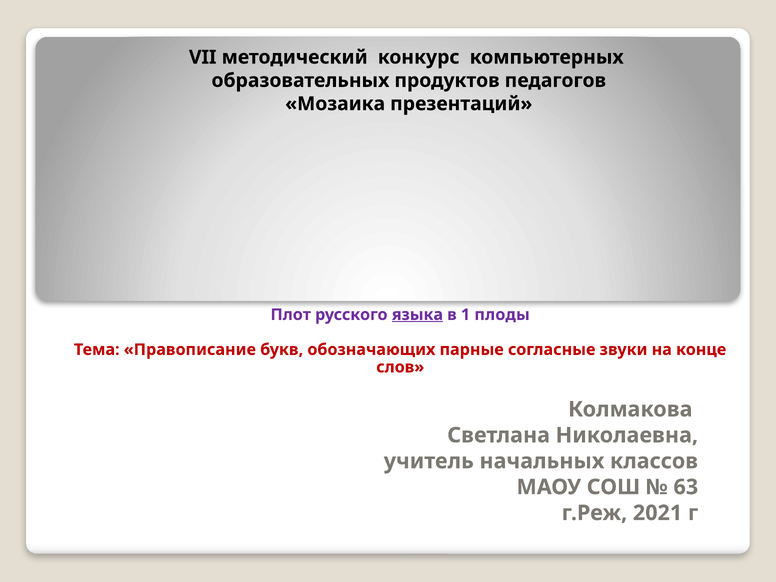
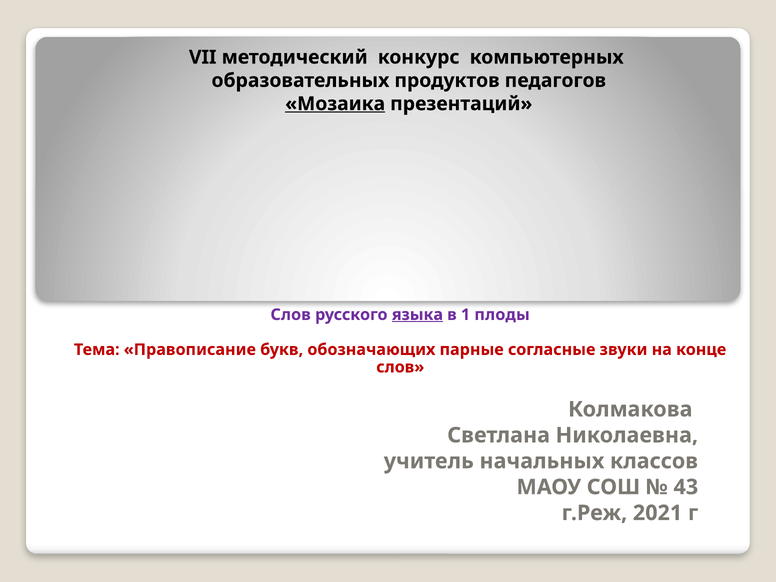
Мозаика underline: none -> present (335, 104)
Плот: Плот -> Слов (291, 315)
63: 63 -> 43 (686, 487)
